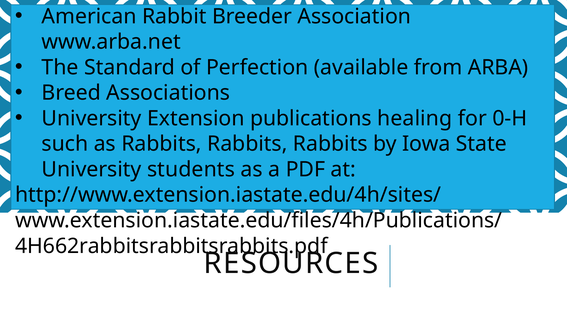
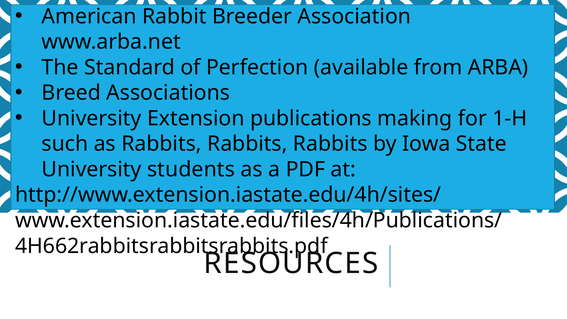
healing: healing -> making (415, 118)
0-H: 0-H -> 1-H (510, 118)
